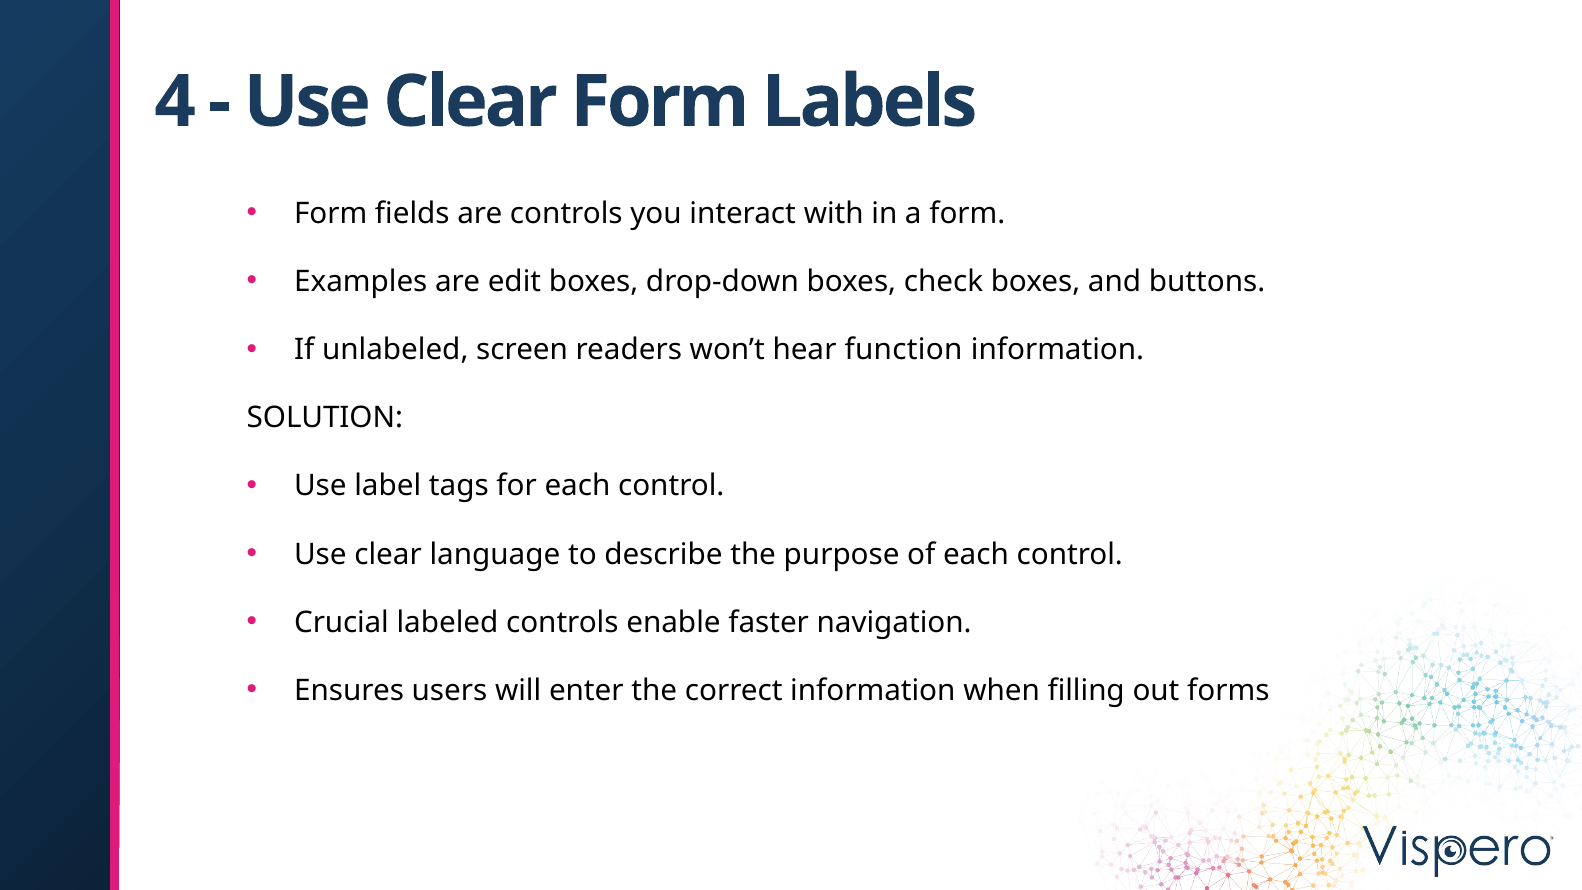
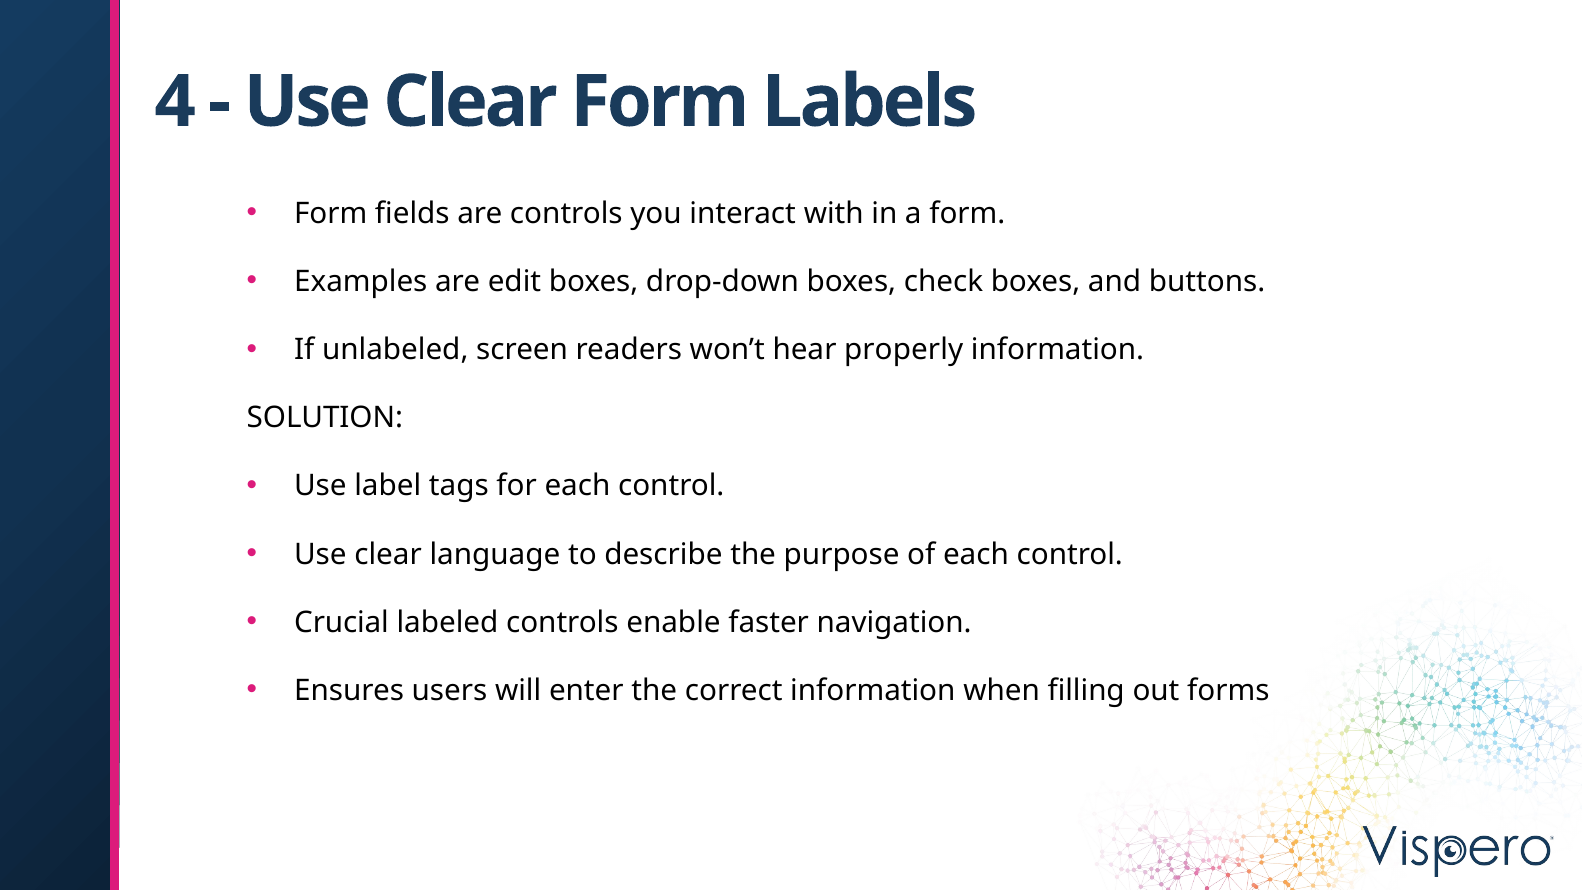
function: function -> properly (904, 350)
